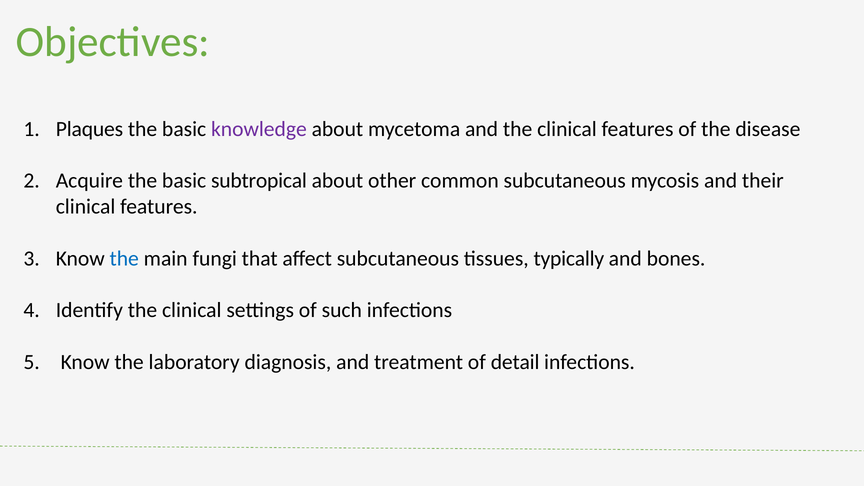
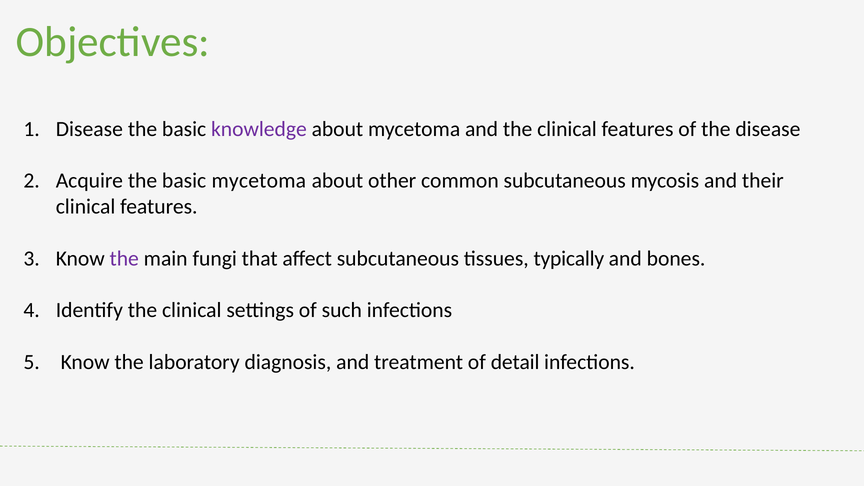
Plaques: Plaques -> Disease (89, 129)
basic subtropical: subtropical -> mycetoma (259, 181)
the colour: blue -> purple (124, 258)
